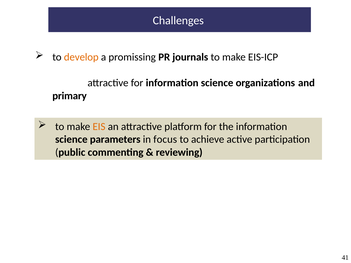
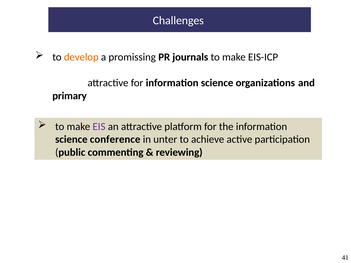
EIS colour: orange -> purple (99, 127)
parameters: parameters -> conference (115, 140)
focus: focus -> unter (165, 140)
